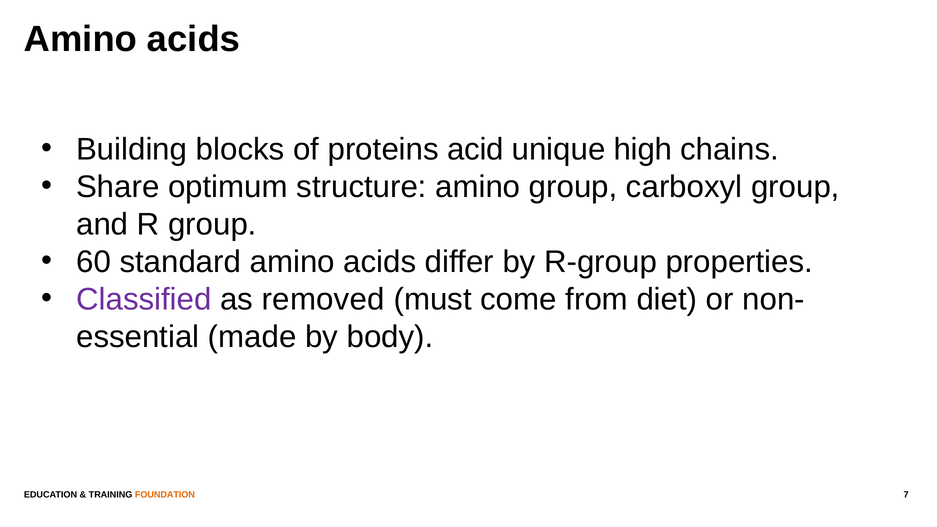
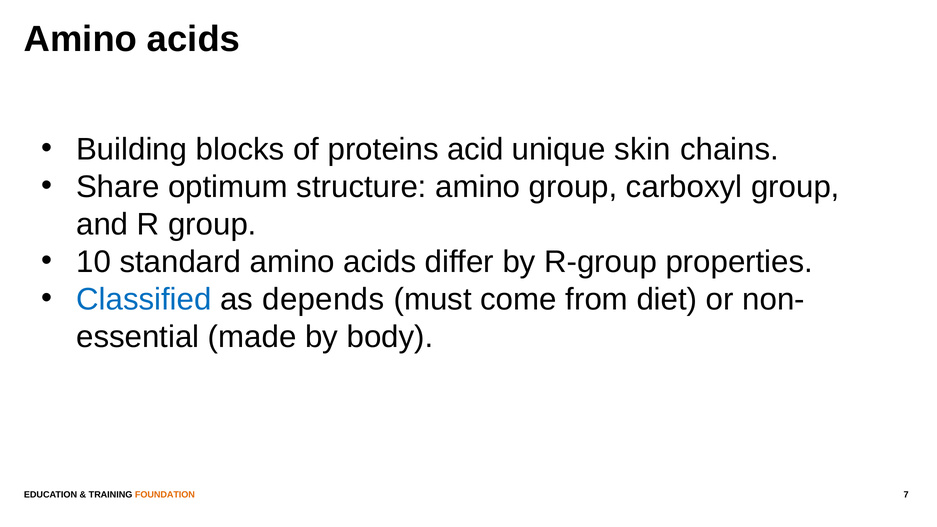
high: high -> skin (643, 149)
60: 60 -> 10 (94, 262)
Classified colour: purple -> blue (144, 299)
removed: removed -> depends (323, 299)
